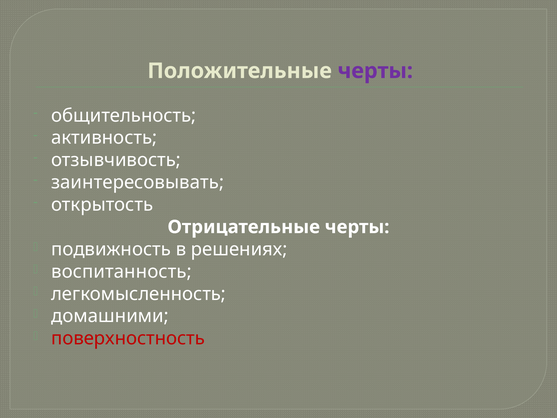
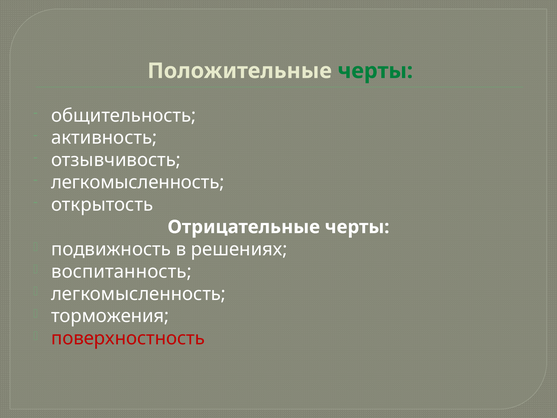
черты colour: purple -> green (375, 71)
заинтересовывать: заинтересовывать -> легкомысленность (138, 182)
домашними: домашними -> торможения (110, 316)
